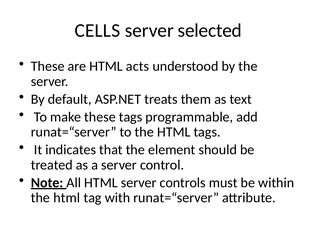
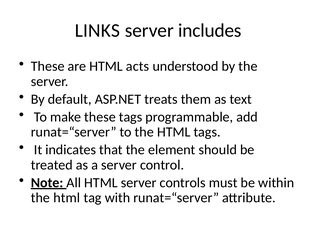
CELLS: CELLS -> LINKS (97, 31)
selected: selected -> includes (210, 31)
